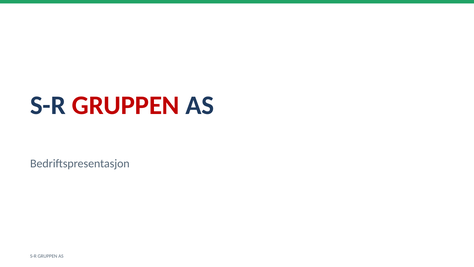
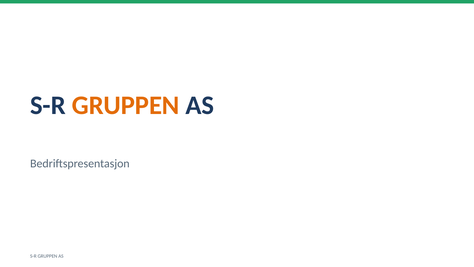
GRUPPEN colour: red -> orange (126, 105)
